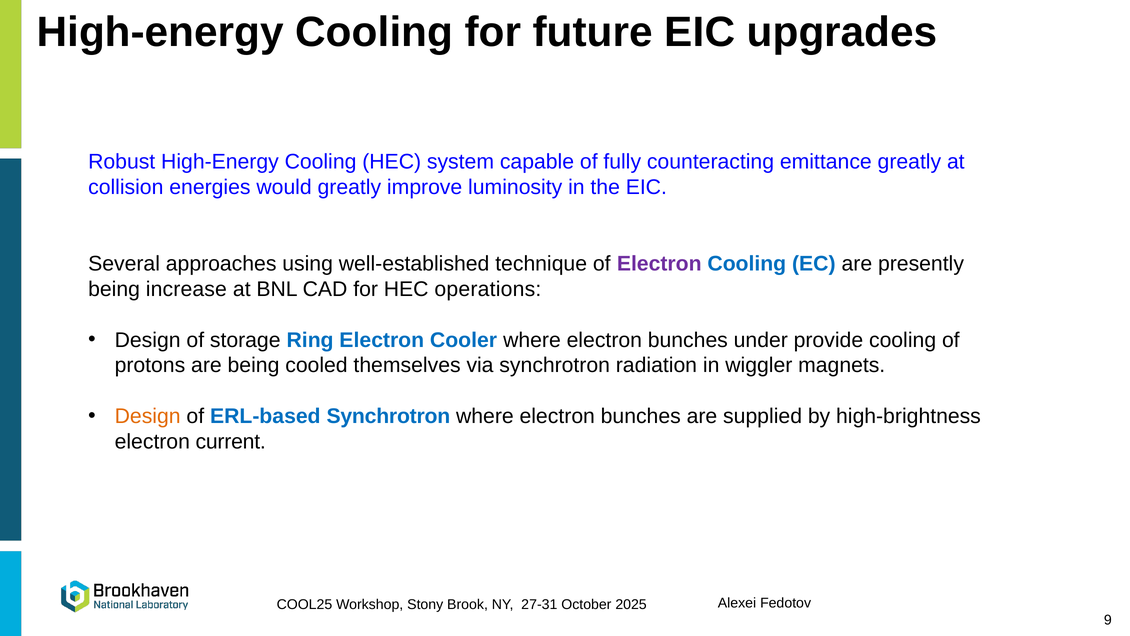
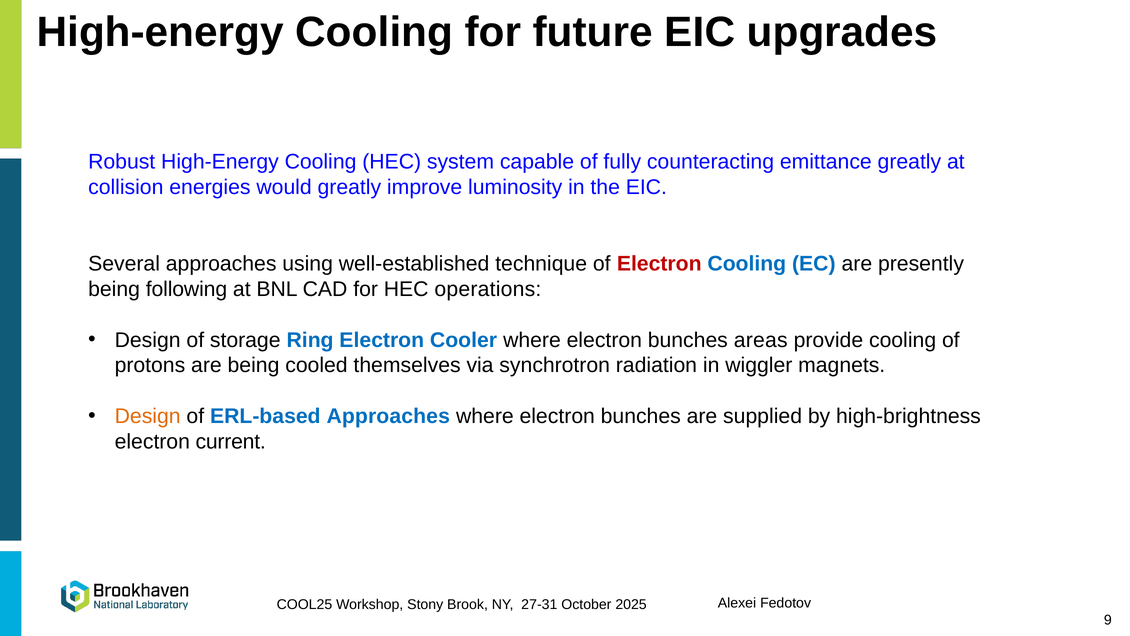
Electron colour: purple -> red (659, 264)
increase: increase -> following (186, 289)
under: under -> areas (761, 340)
ERL-based Synchrotron: Synchrotron -> Approaches (388, 416)
